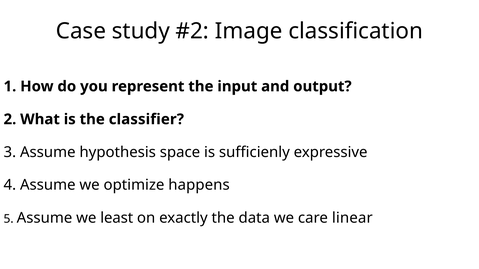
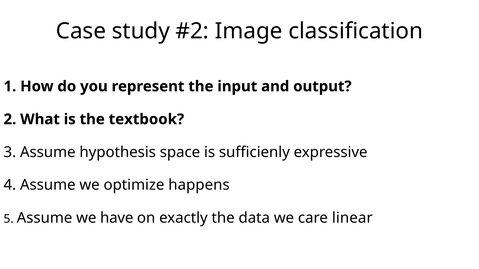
classifier: classifier -> textbook (146, 119)
least: least -> have (117, 218)
